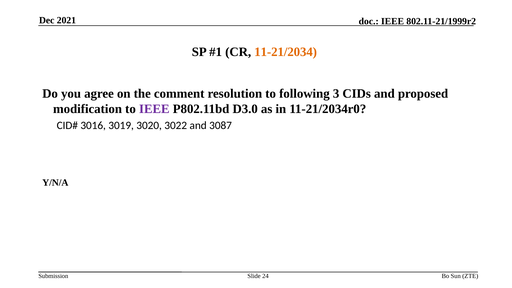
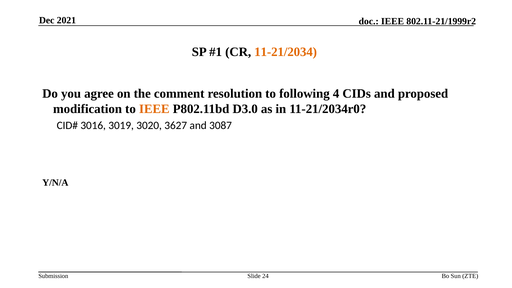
3: 3 -> 4 (336, 94)
IEEE colour: purple -> orange (154, 109)
3022: 3022 -> 3627 (176, 125)
